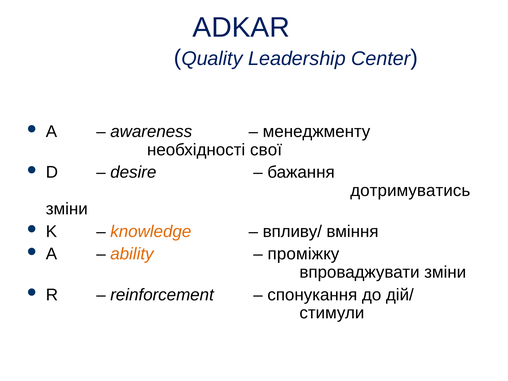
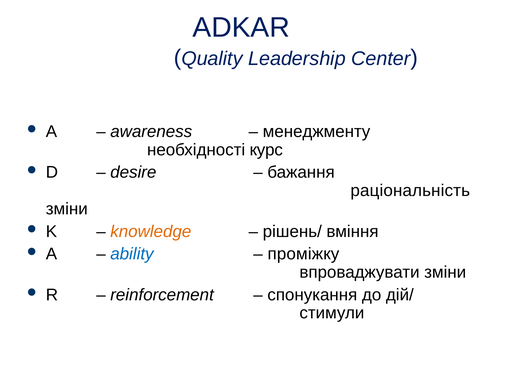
свої: свої -> курс (266, 150)
дотримуватись: дотримуватись -> раціональність (410, 191)
впливу/: впливу/ -> рішень/ (292, 231)
ability colour: orange -> blue (132, 254)
